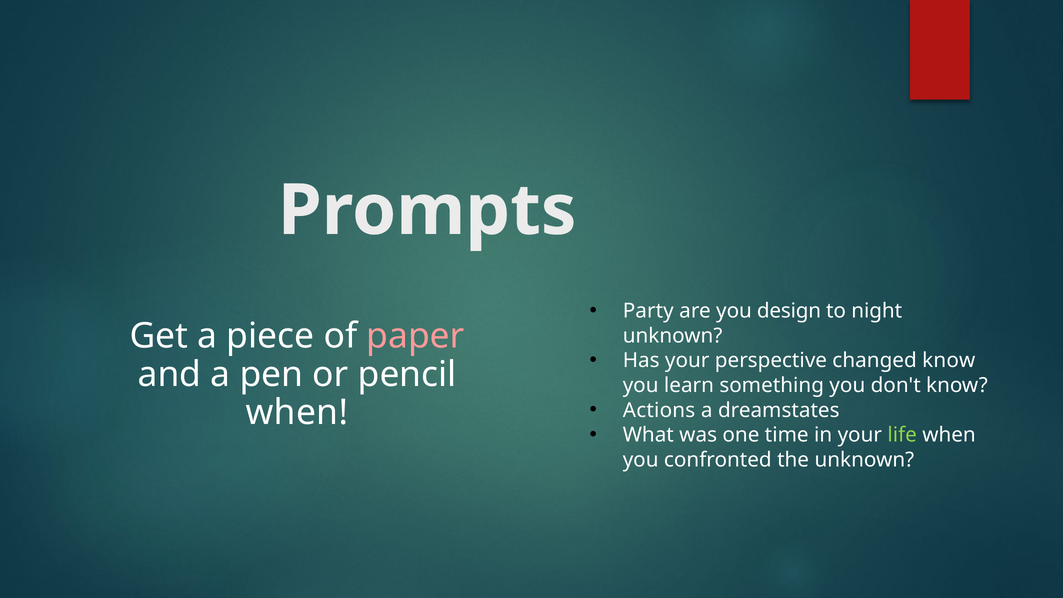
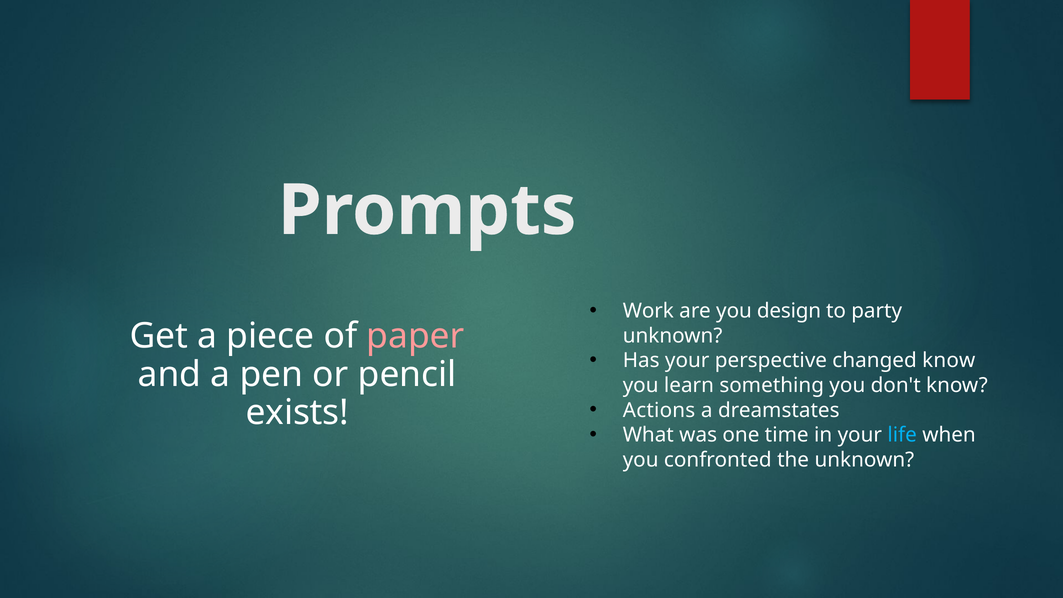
Party: Party -> Work (648, 311)
night: night -> party (877, 311)
when: when -> exists (297, 413)
life colour: light green -> light blue (902, 435)
